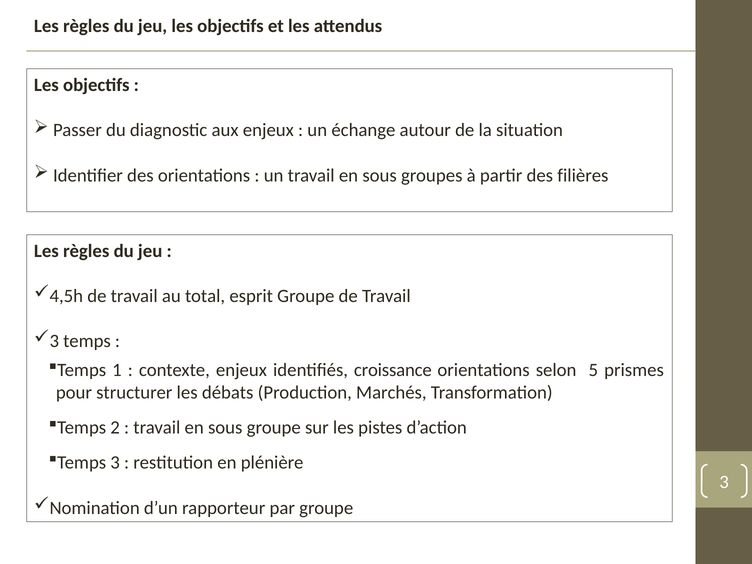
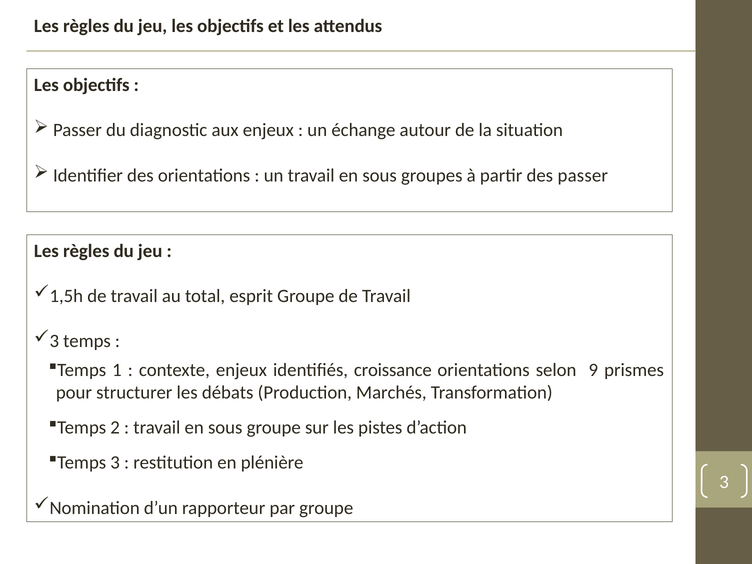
des filières: filières -> passer (583, 175)
4,5h: 4,5h -> 1,5h (66, 296)
5: 5 -> 9 (593, 370)
